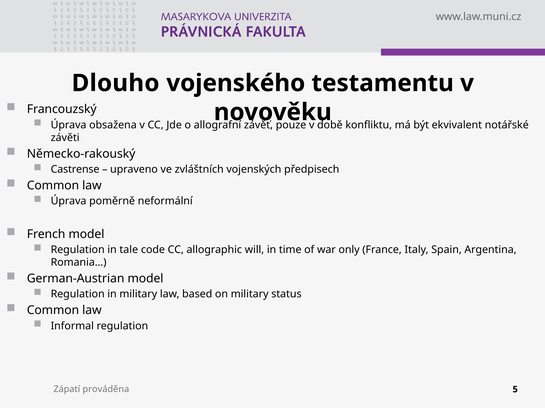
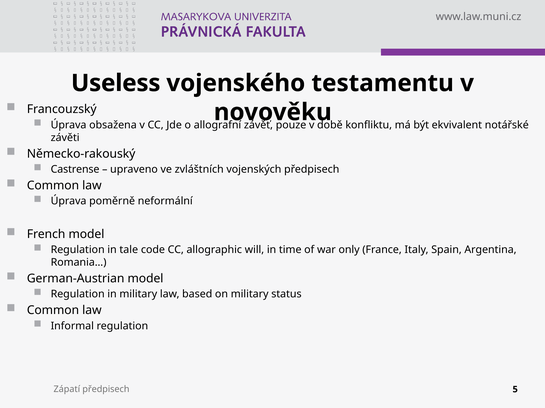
Dlouho: Dlouho -> Useless (116, 83)
Zápatí prováděna: prováděna -> předpisech (106, 390)
